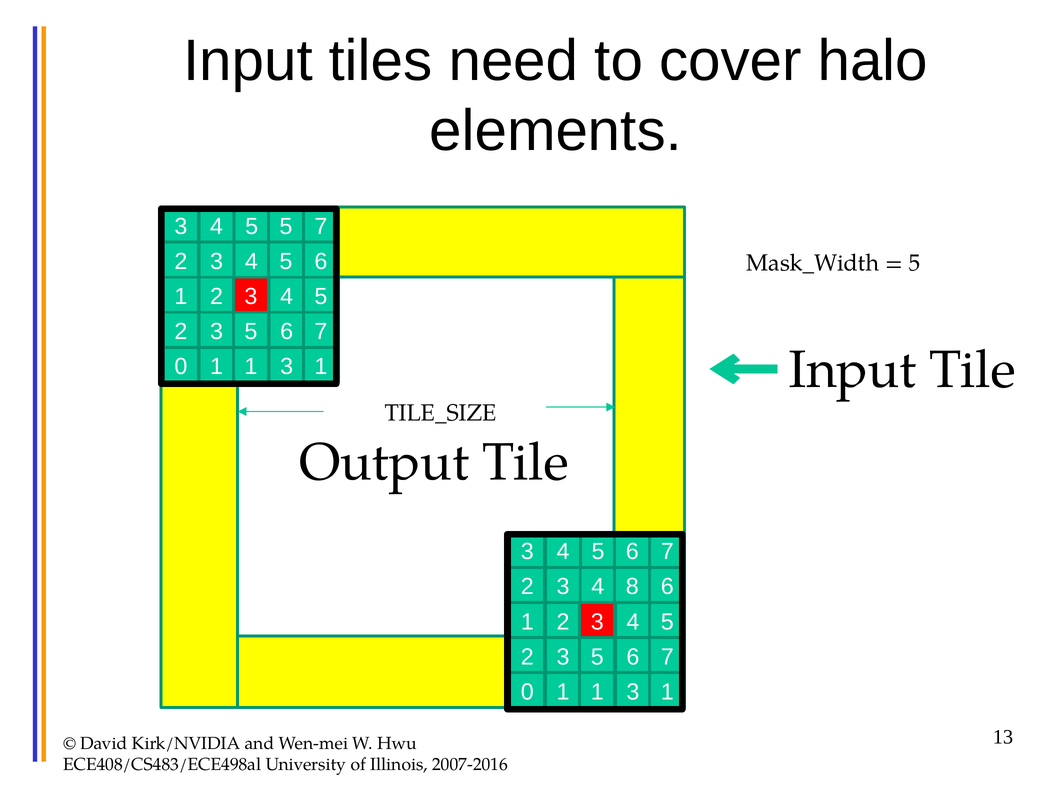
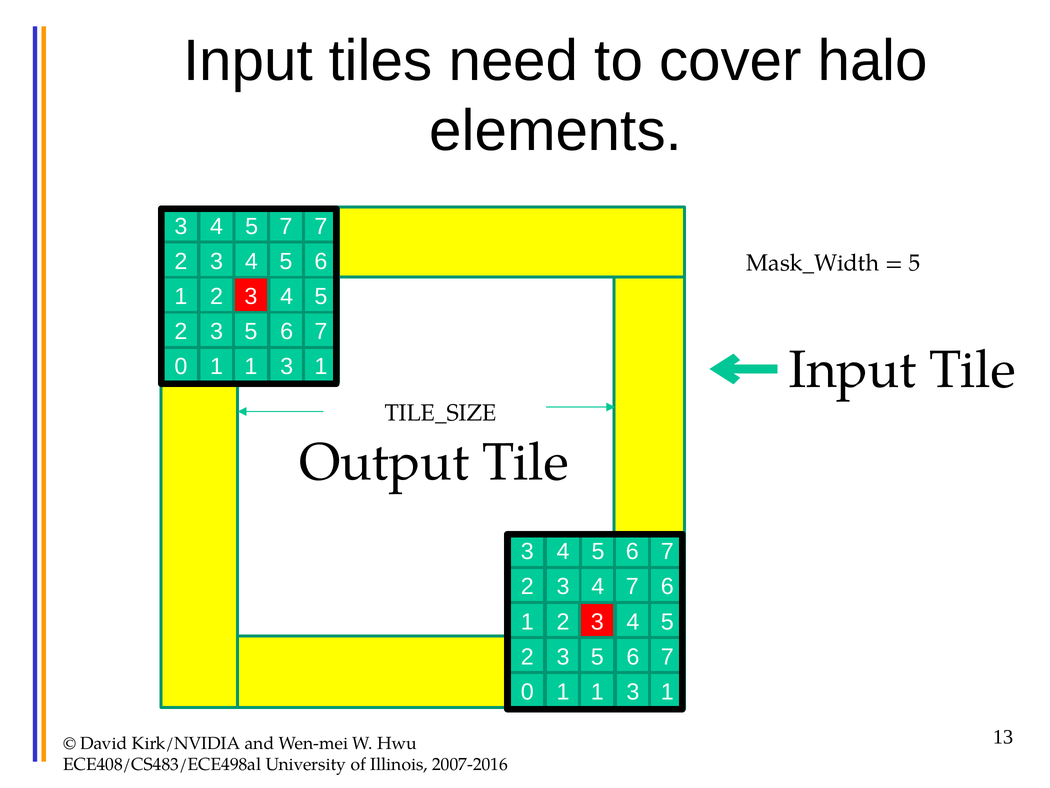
5 5: 5 -> 7 (286, 226)
4 8: 8 -> 7 (632, 586)
